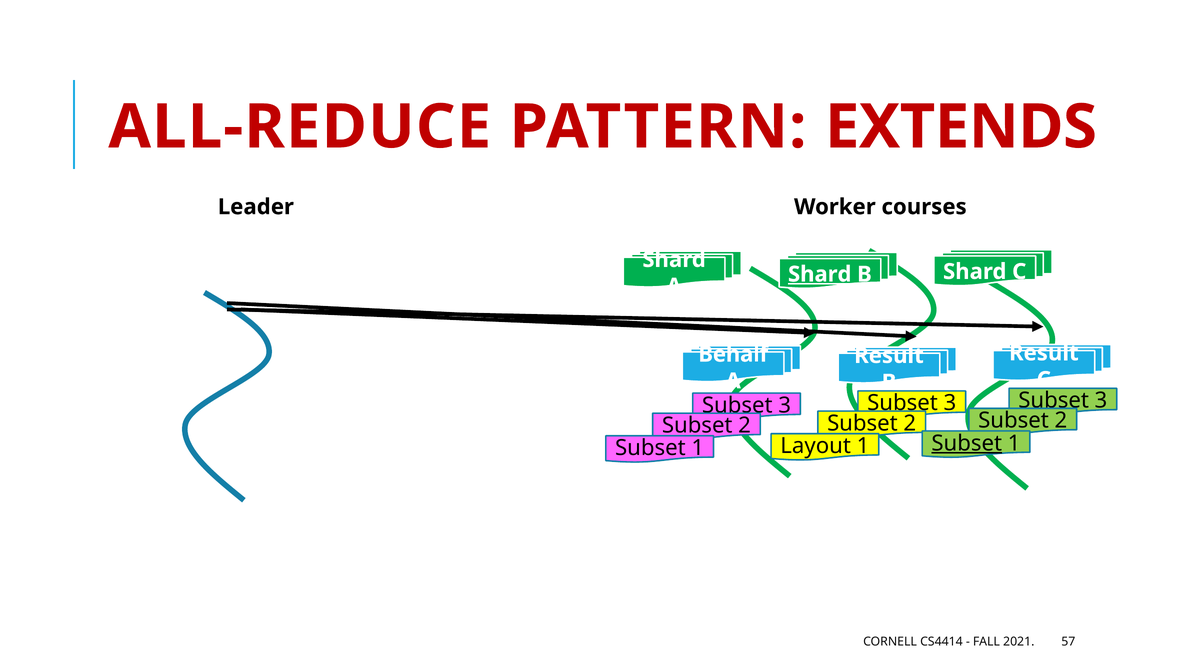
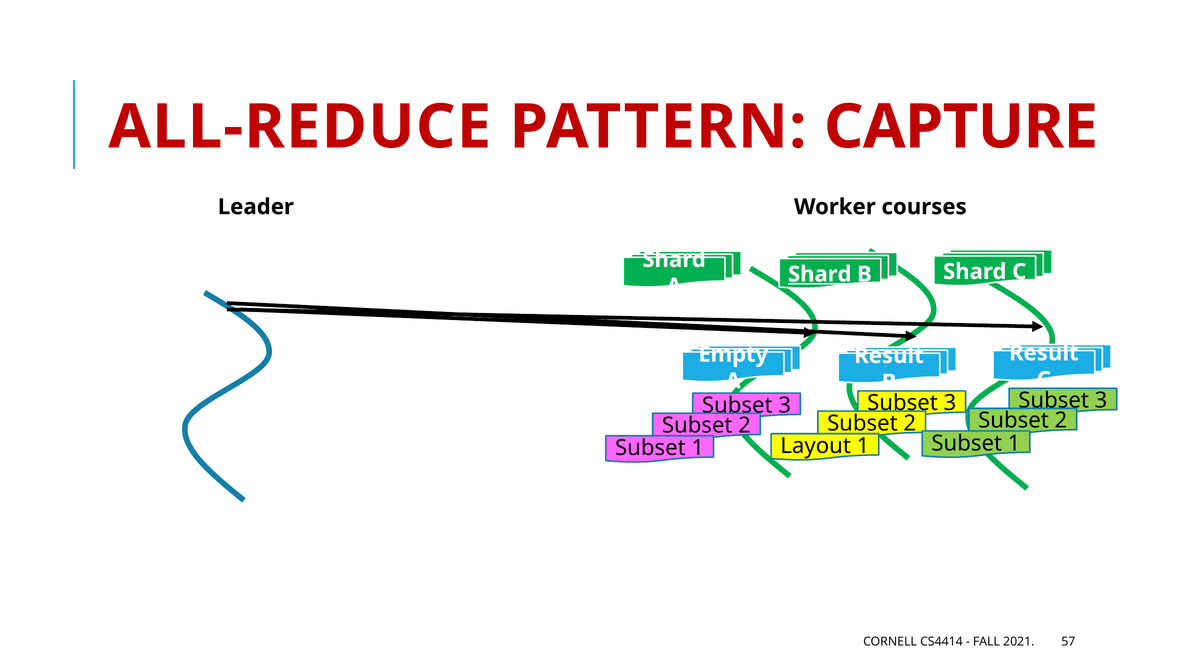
EXTENDS: EXTENDS -> CAPTURE (961, 127)
Behalf: Behalf -> Empty (733, 354)
Subset underline: present -> none (967, 443)
